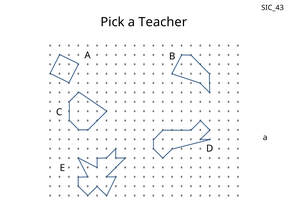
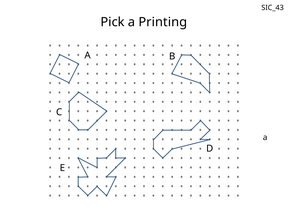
Teacher: Teacher -> Printing (163, 22)
